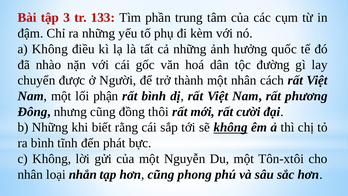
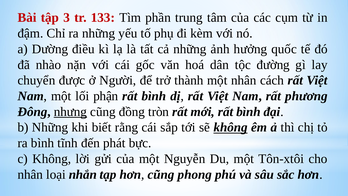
a Không: Không -> Dường (50, 49)
nhưng underline: none -> present (70, 112)
thôi: thôi -> tròn (159, 112)
mới rất cười: cười -> bình (248, 112)
